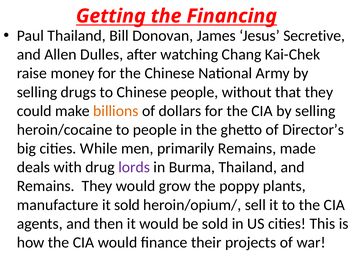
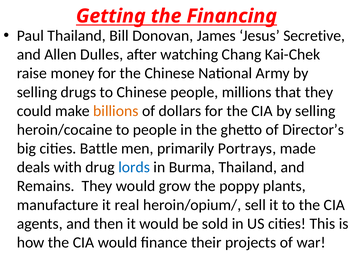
without: without -> millions (247, 92)
While: While -> Battle (99, 149)
primarily Remains: Remains -> Portrays (247, 149)
lords colour: purple -> blue (134, 168)
it sold: sold -> real (127, 205)
